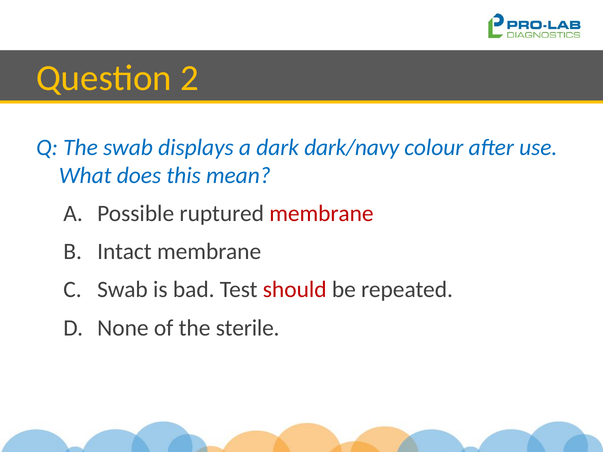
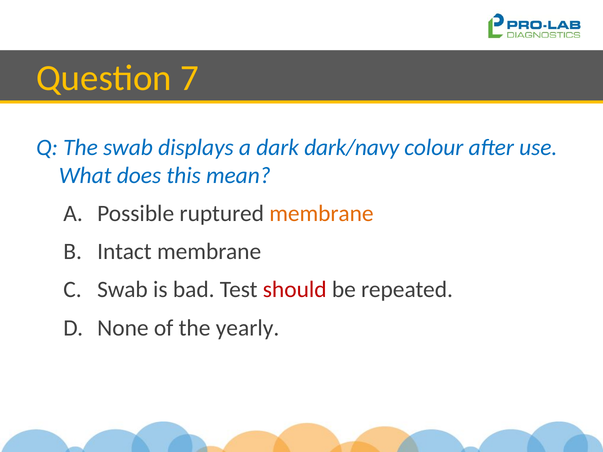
2: 2 -> 7 (189, 78)
membrane colour: red -> orange (321, 214)
sterile: sterile -> yearly (248, 328)
